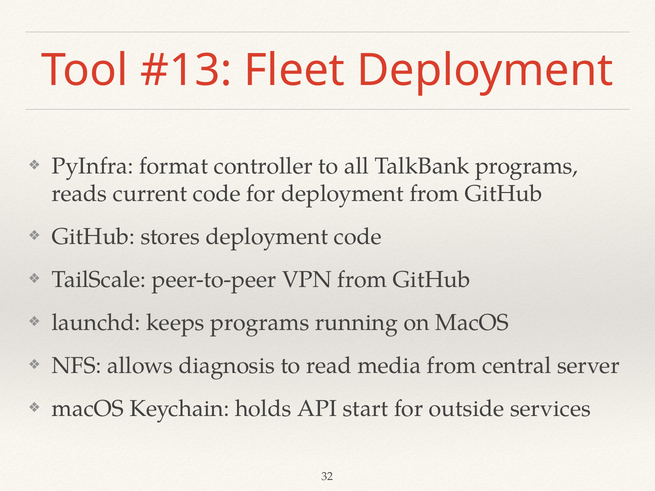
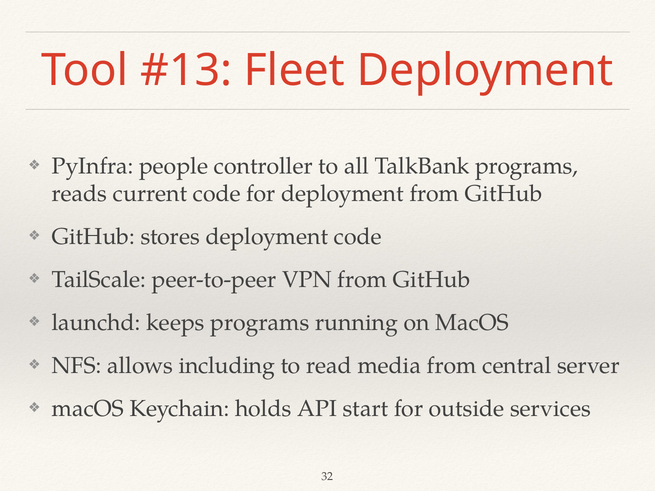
format: format -> people (174, 166)
diagnosis: diagnosis -> including (227, 366)
